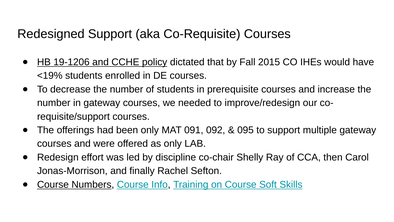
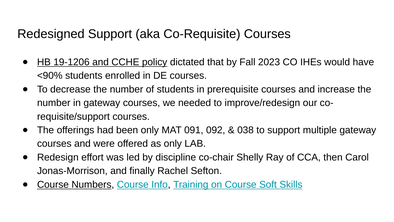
2015: 2015 -> 2023 (269, 62)
<19%: <19% -> <90% (50, 76)
095: 095 -> 038 (245, 130)
